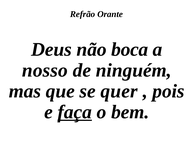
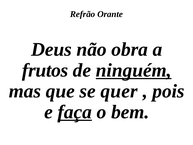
boca: boca -> obra (130, 49)
nosso: nosso -> frutos (45, 70)
ninguém underline: none -> present (134, 70)
